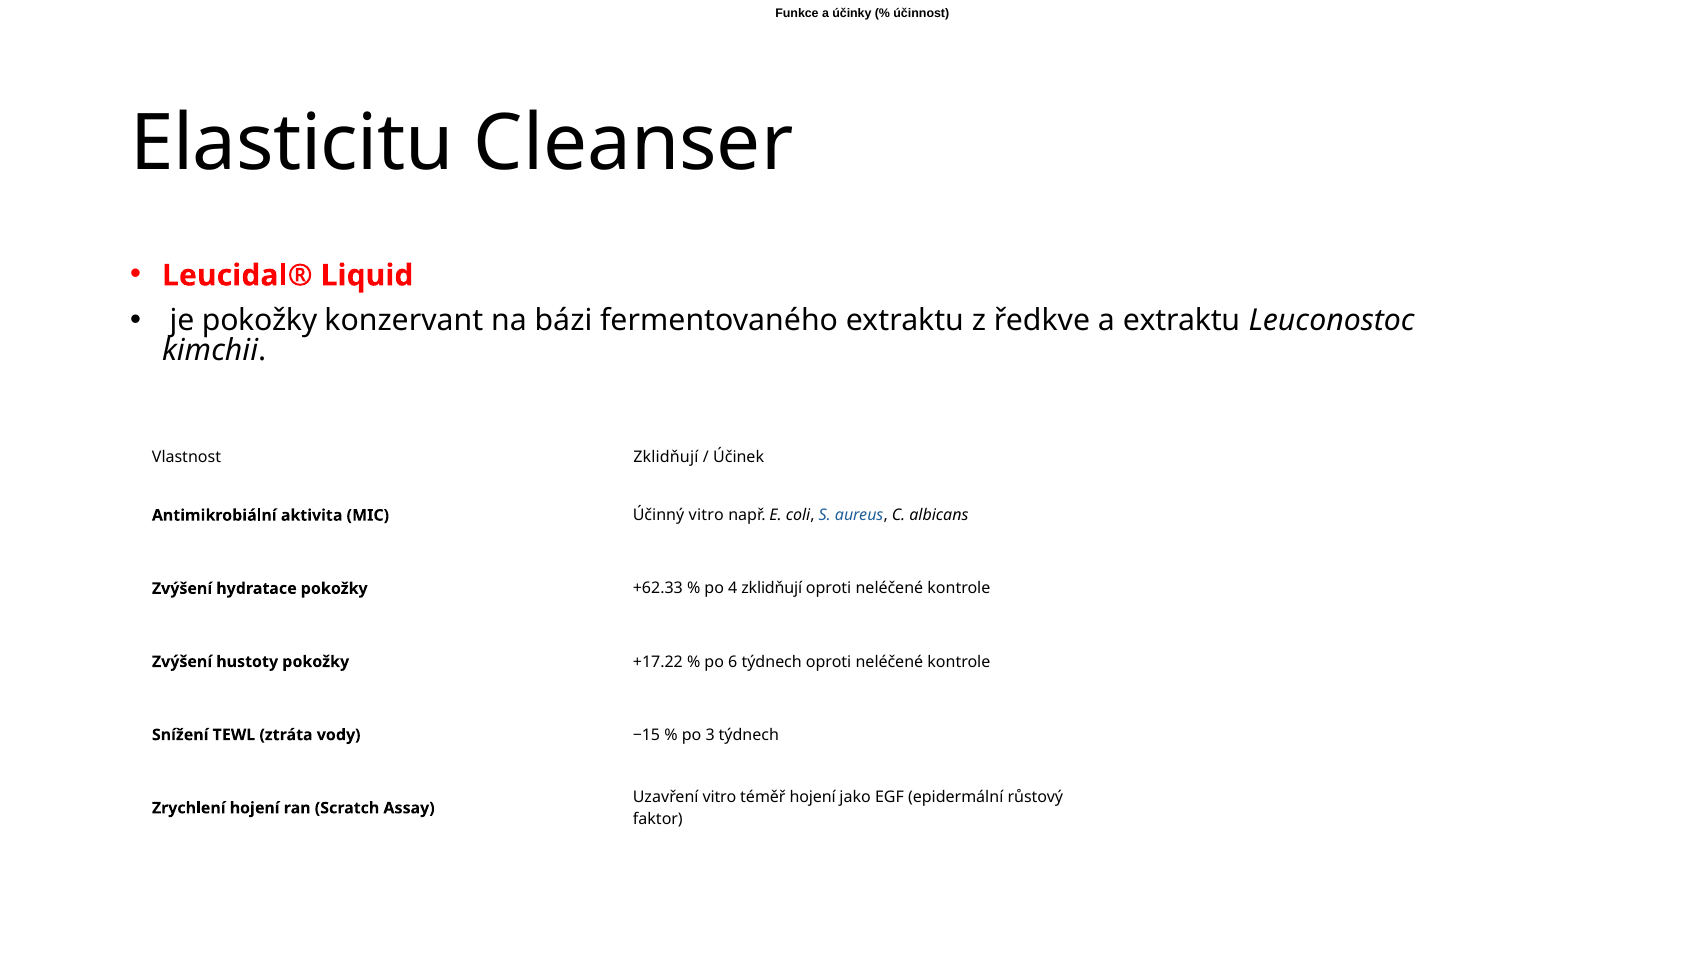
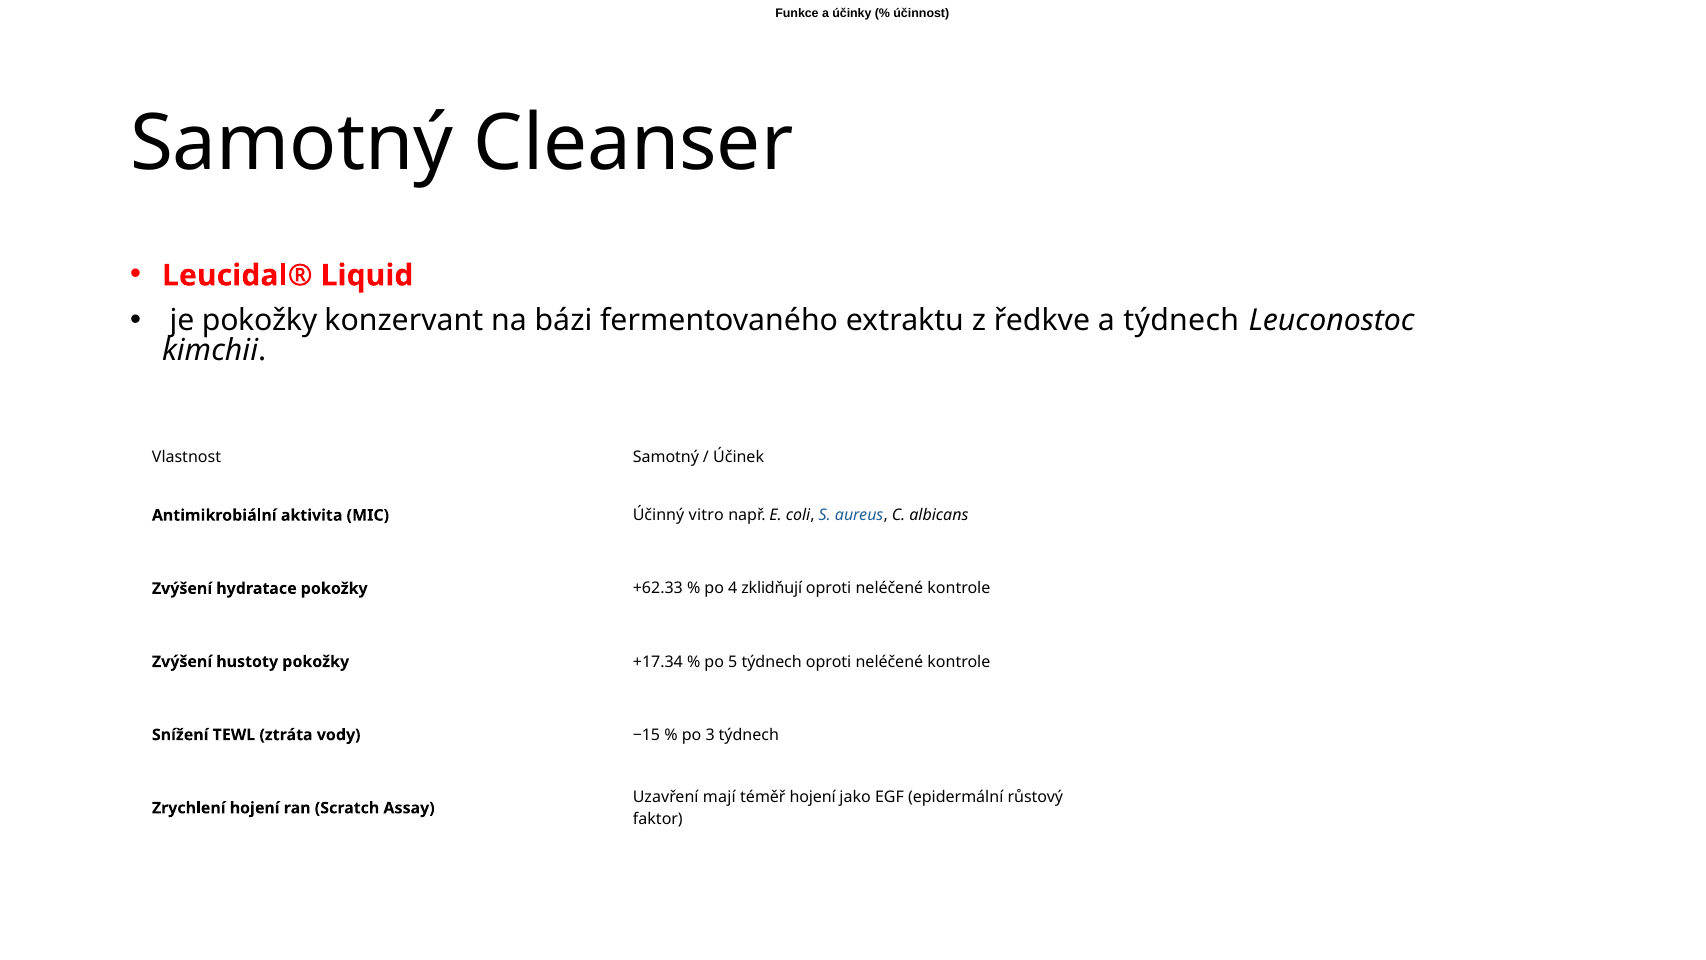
Elasticitu: Elasticitu -> Samotný (292, 143)
a extraktu: extraktu -> týdnech (1181, 321)
Vlastnost Zklidňují: Zklidňují -> Samotný (666, 457)
+17.22: +17.22 -> +17.34 (658, 661)
6: 6 -> 5 (733, 661)
Uzavření vitro: vitro -> mají (719, 797)
